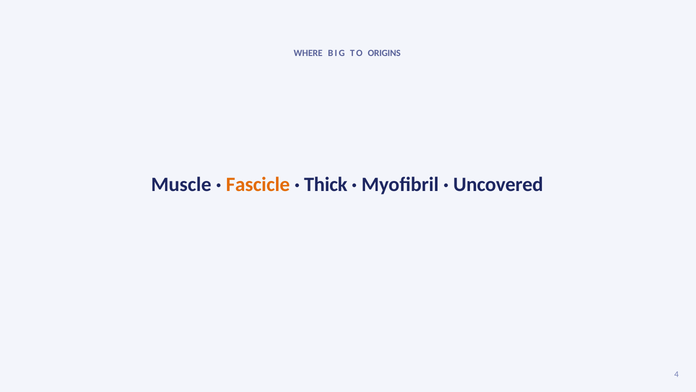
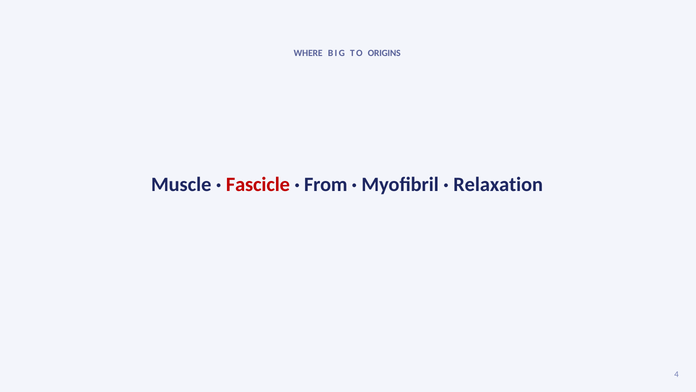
Fascicle colour: orange -> red (258, 184)
Thick: Thick -> From (326, 184)
Uncovered: Uncovered -> Relaxation (498, 184)
